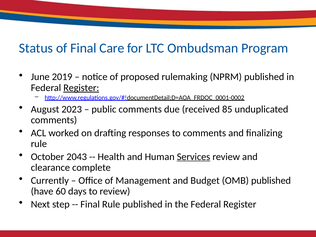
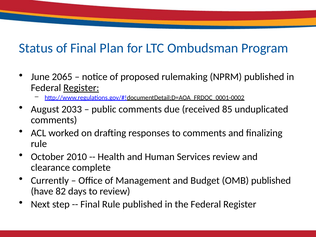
Care: Care -> Plan (112, 48)
2019: 2019 -> 2065 (62, 77)
2023: 2023 -> 2033 (72, 109)
2043: 2043 -> 2010 (77, 157)
Services underline: present -> none (194, 157)
60: 60 -> 82 (61, 191)
